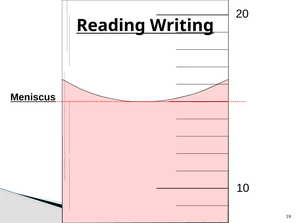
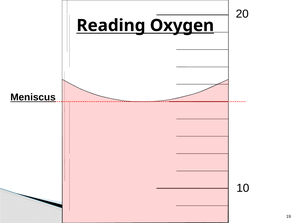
Writing: Writing -> Oxygen (182, 26)
